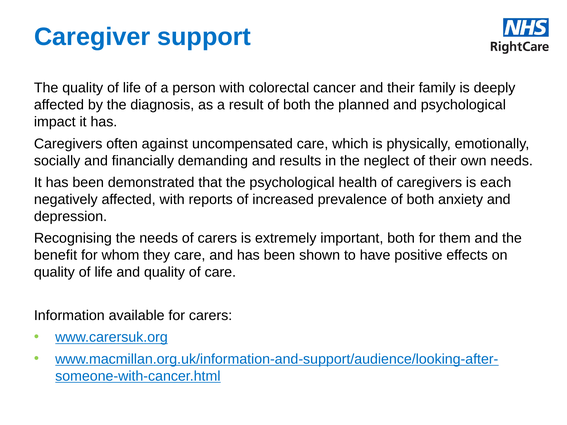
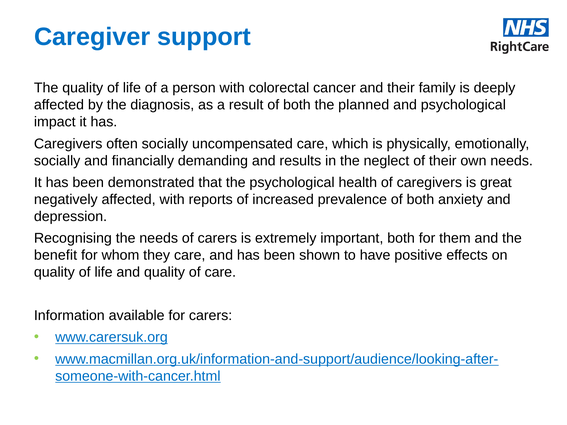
often against: against -> socially (165, 144)
each: each -> great (496, 182)
